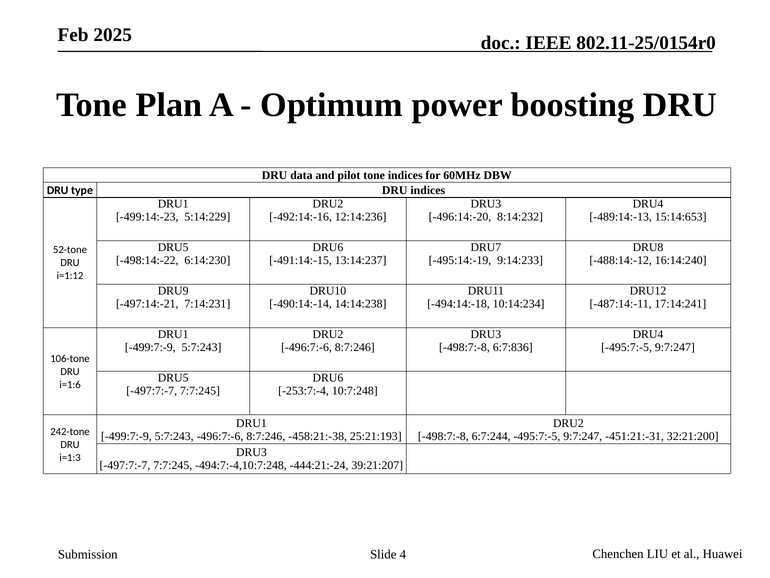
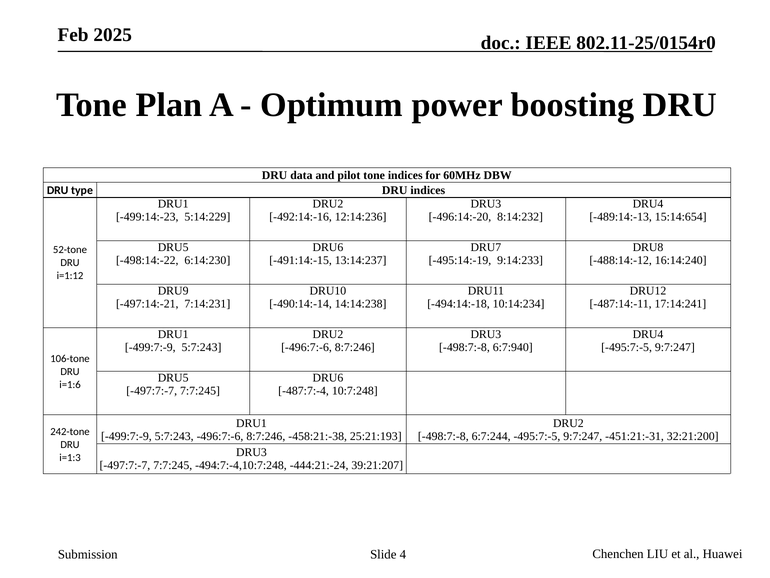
15:14:653: 15:14:653 -> 15:14:654 (681, 217)
6:7:836: 6:7:836 -> 6:7:940 (513, 347)
-253:7:-4: -253:7:-4 -> -487:7:-4 (304, 391)
